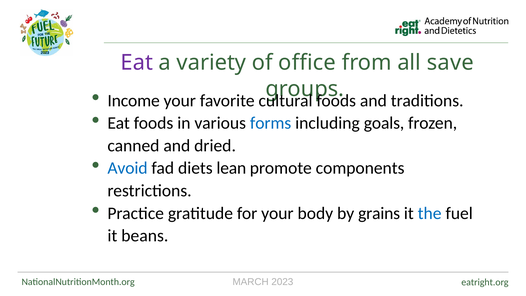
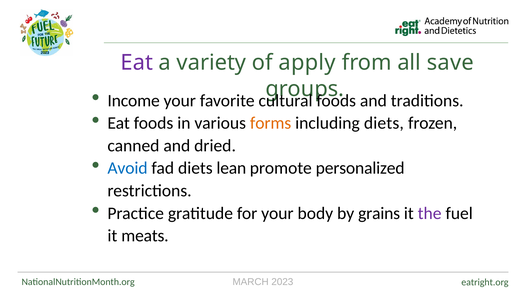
office: office -> apply (307, 63)
forms colour: blue -> orange (271, 123)
including goals: goals -> diets (384, 123)
components: components -> personalized (360, 168)
the colour: blue -> purple (430, 213)
beans: beans -> meats (145, 236)
